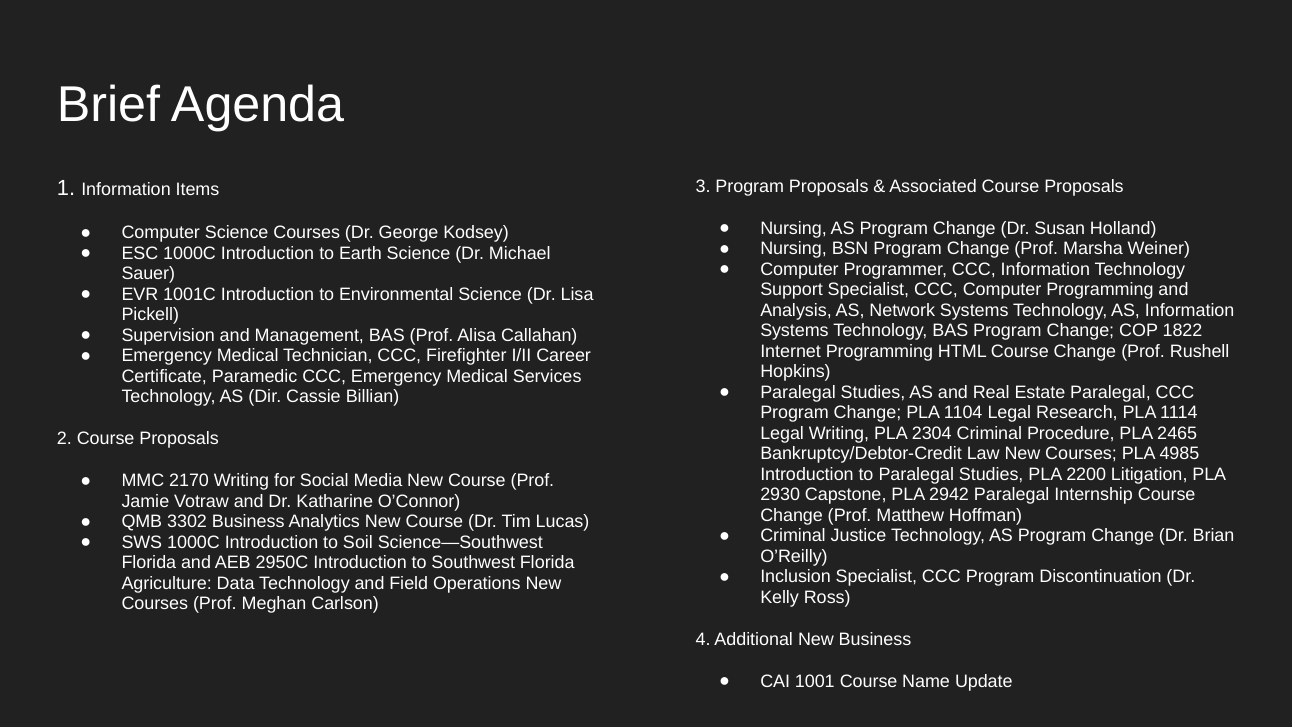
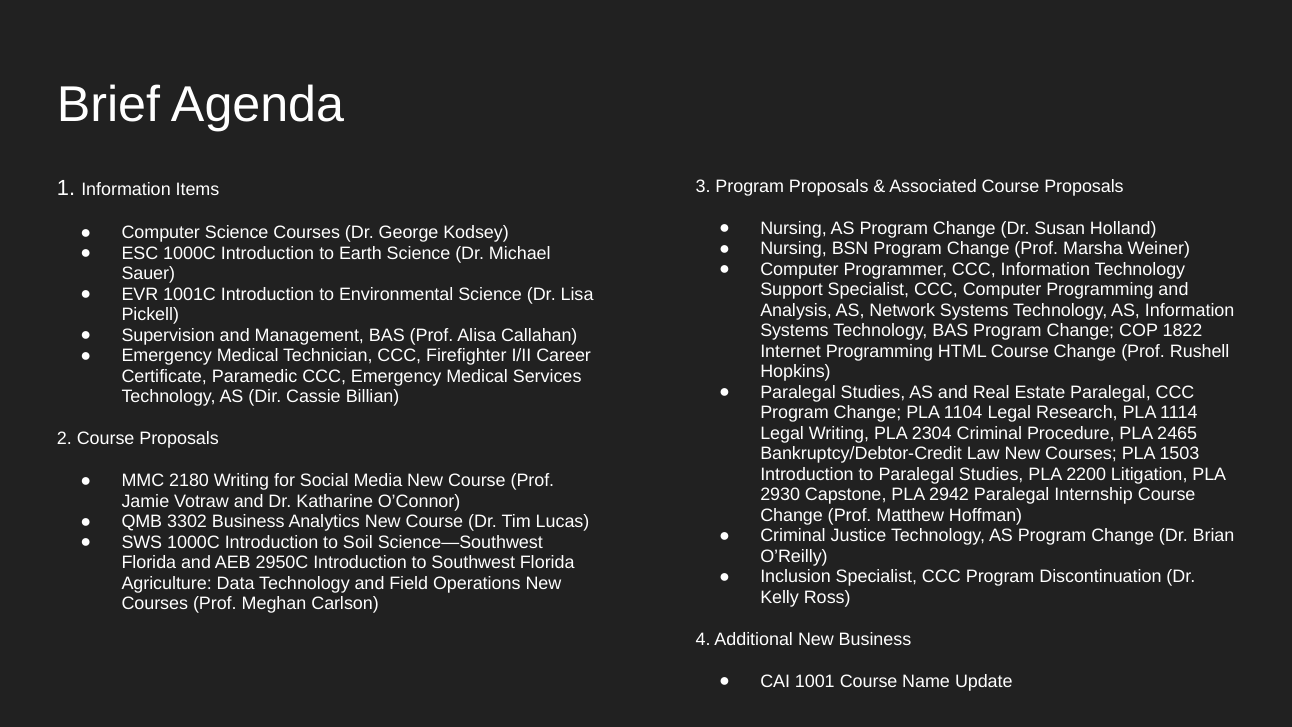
4985: 4985 -> 1503 (1179, 454)
2170: 2170 -> 2180 (189, 481)
